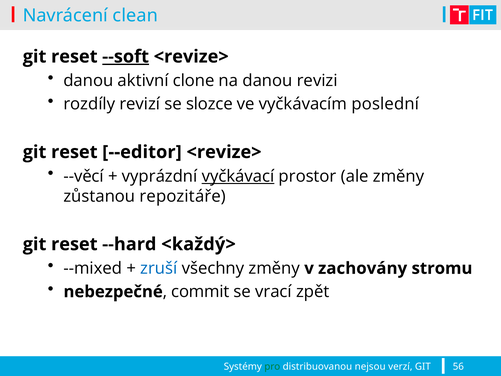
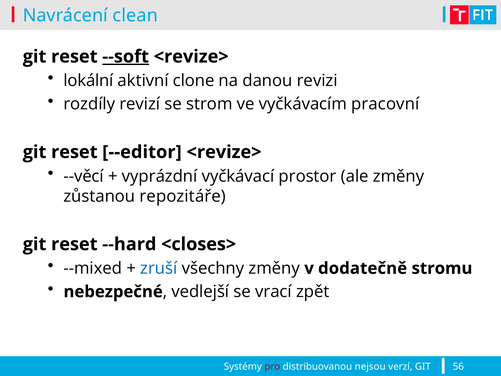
danou: danou -> lokální (88, 81)
slozce: slozce -> strom (209, 104)
poslední: poslední -> pracovní (385, 104)
vyčkávací underline: present -> none (238, 176)
<každý>: <každý> -> <closes> (199, 244)
zachovány: zachovány -> dodatečně (363, 268)
commit: commit -> vedlejší (200, 292)
pro colour: green -> red (272, 367)
